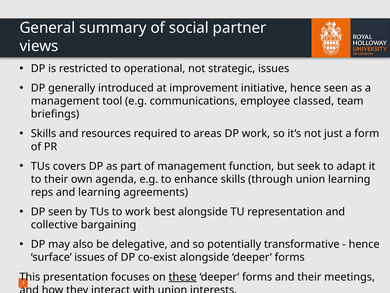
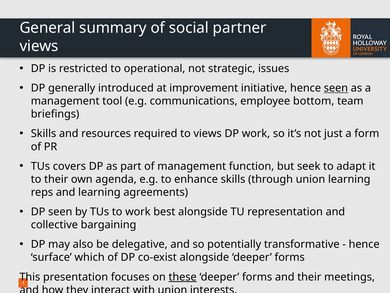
seen underline: none -> present (336, 88)
classed: classed -> bottom (314, 101)
to areas: areas -> views (208, 133)
surface issues: issues -> which (90, 257)
